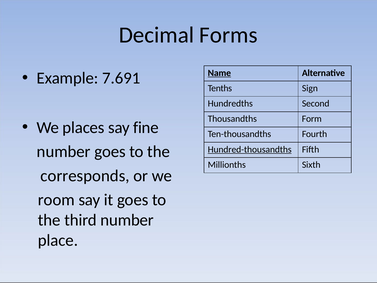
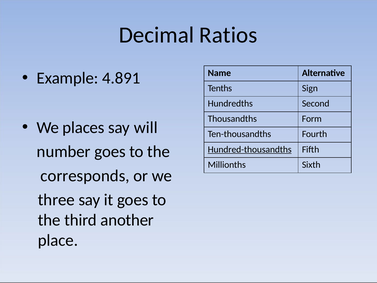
Forms: Forms -> Ratios (228, 35)
Name underline: present -> none (219, 73)
7.691: 7.691 -> 4.891 (121, 78)
fine: fine -> will (146, 127)
room: room -> three (56, 200)
third number: number -> another (127, 220)
